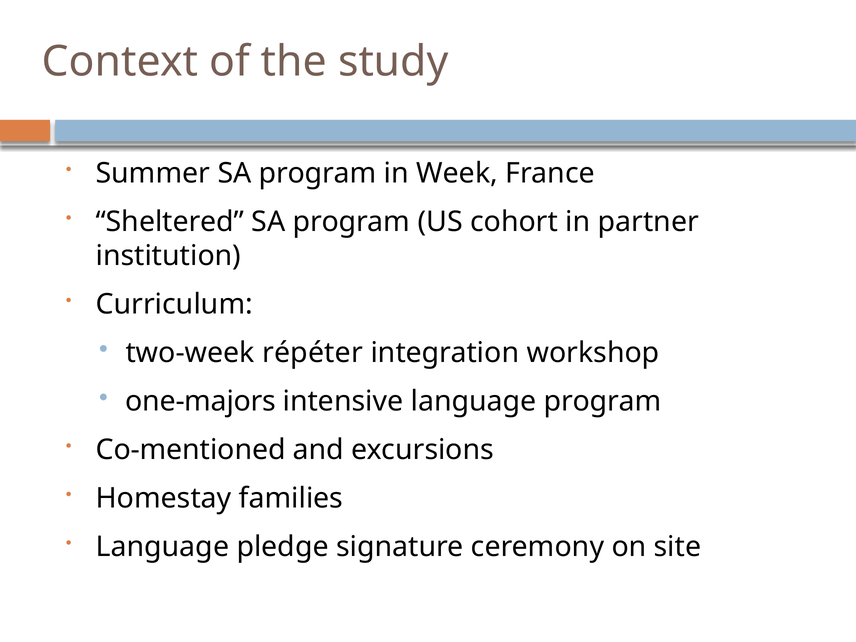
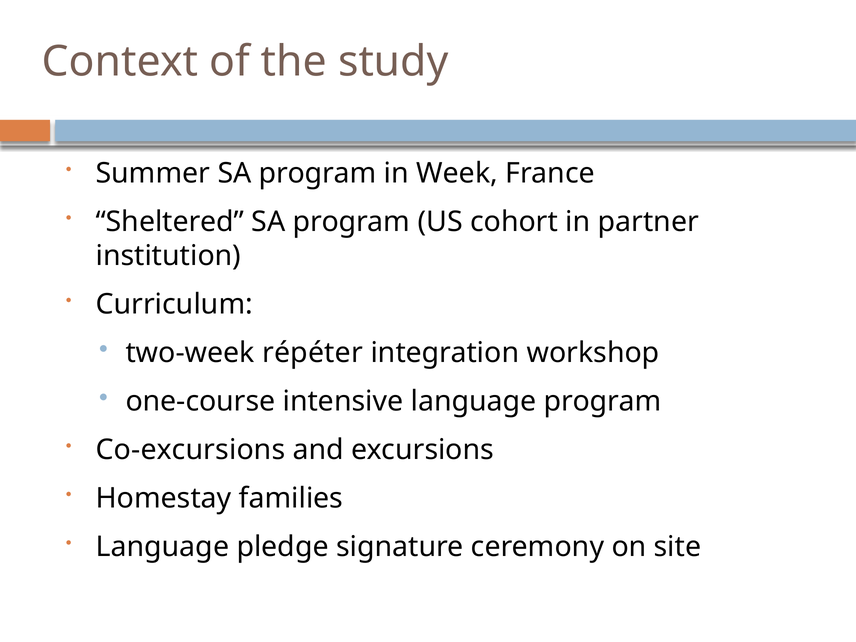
one-majors: one-majors -> one-course (201, 401)
Co-mentioned: Co-mentioned -> Co-excursions (191, 450)
